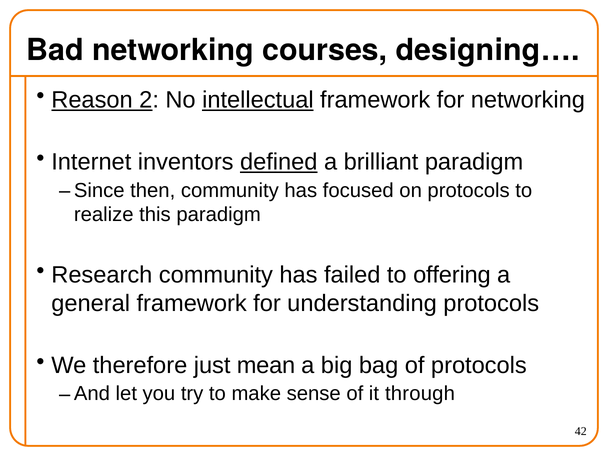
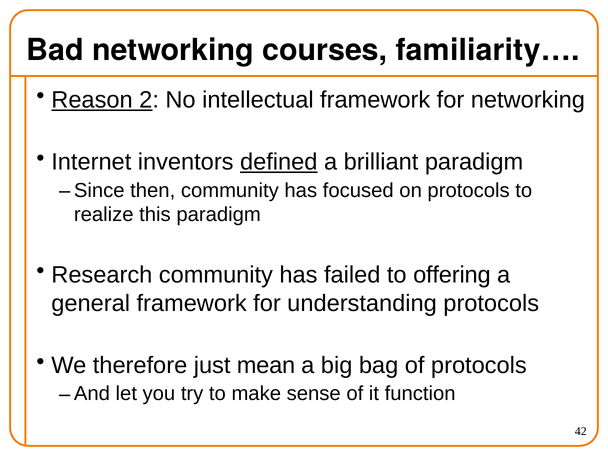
designing…: designing… -> familiarity… (488, 50)
intellectual underline: present -> none (258, 100)
through: through -> function (420, 394)
